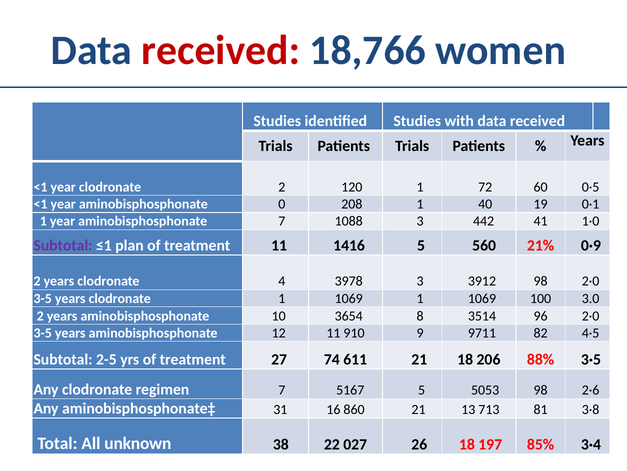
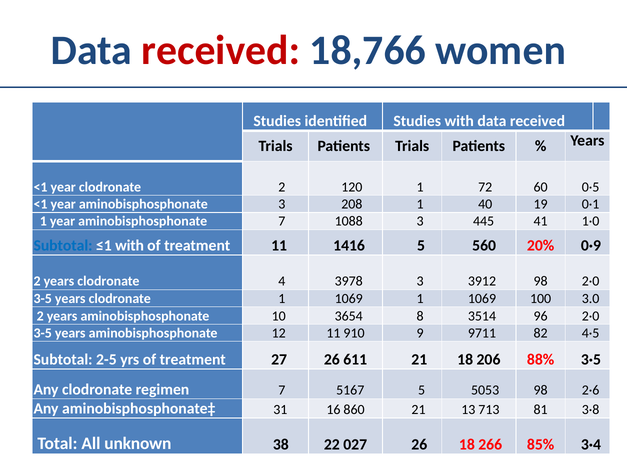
aminobisphosphonate 0: 0 -> 3 (282, 204)
442: 442 -> 445 (484, 221)
Subtotal colour: purple -> blue (63, 245)
≤1 plan: plan -> with (130, 245)
21%: 21% -> 20% (541, 245)
27 74: 74 -> 26 (332, 359)
197: 197 -> 266 (490, 444)
